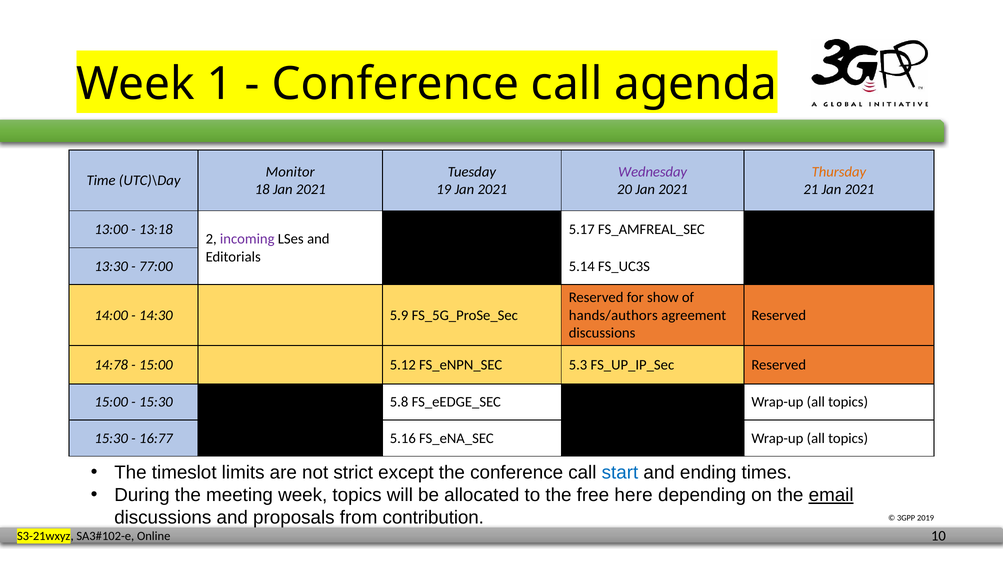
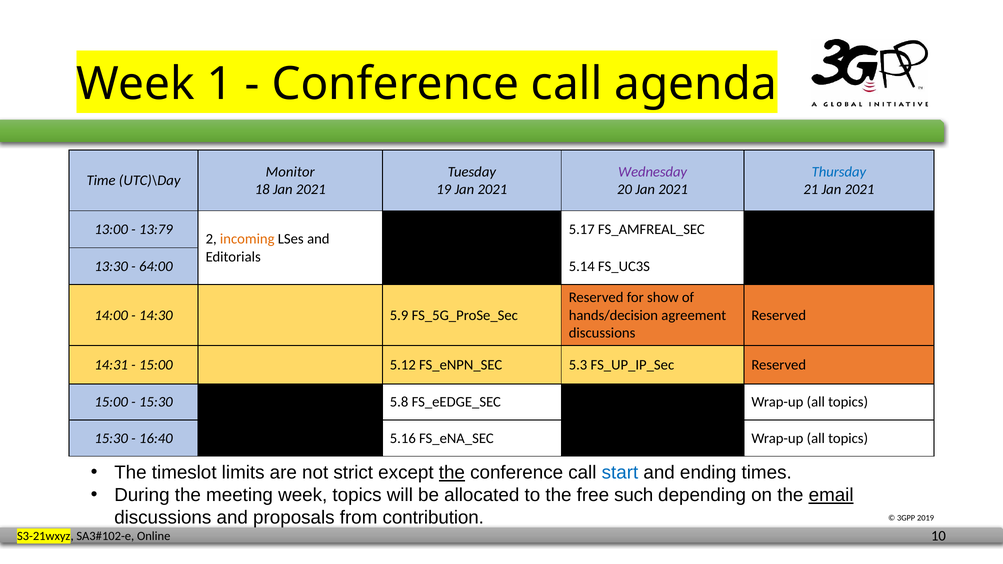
Thursday colour: orange -> blue (839, 172)
13:18: 13:18 -> 13:79 (156, 230)
incoming colour: purple -> orange (247, 239)
77:00: 77:00 -> 64:00 (156, 266)
hands/authors: hands/authors -> hands/decision (613, 315)
14:78: 14:78 -> 14:31 (111, 365)
16:77: 16:77 -> 16:40 (156, 438)
the underline: none -> present (452, 473)
here: here -> such (634, 495)
